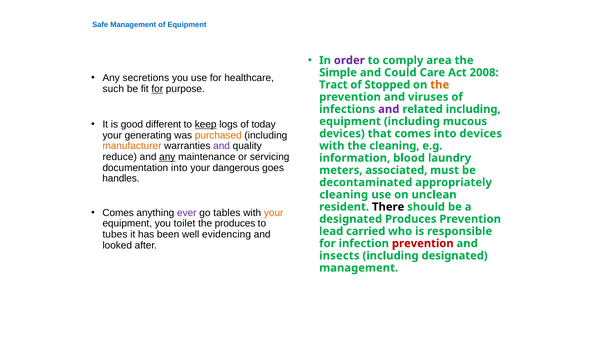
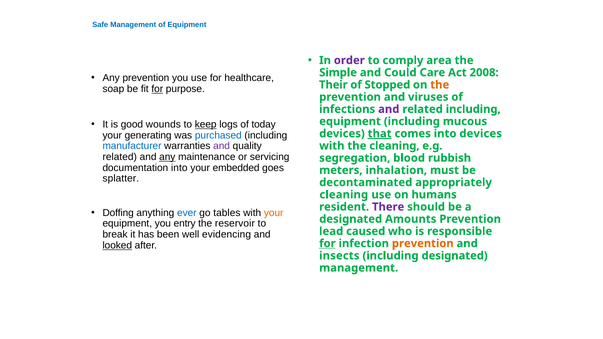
Any secretions: secretions -> prevention (146, 78)
Tract: Tract -> Their (333, 85)
such: such -> soap (113, 89)
different: different -> wounds (163, 124)
purchased colour: orange -> blue (218, 135)
that underline: none -> present (380, 134)
manufacturer colour: orange -> blue (132, 146)
reduce: reduce -> related (120, 157)
information: information -> segregation (355, 158)
laundry: laundry -> rubbish (450, 158)
dangerous: dangerous -> embedded (236, 168)
associated: associated -> inhalation (396, 170)
handles: handles -> splatter (121, 179)
unclean: unclean -> humans (434, 195)
There colour: black -> purple (388, 207)
Comes: Comes -> Doffing (118, 213)
ever colour: purple -> blue (187, 213)
designated Produces: Produces -> Amounts (411, 219)
toilet: toilet -> entry (185, 224)
the produces: produces -> reservoir (235, 224)
carried: carried -> caused (366, 231)
tubes: tubes -> break (115, 235)
looked underline: none -> present (117, 245)
for underline: none -> present (327, 244)
prevention colour: red -> orange (423, 244)
